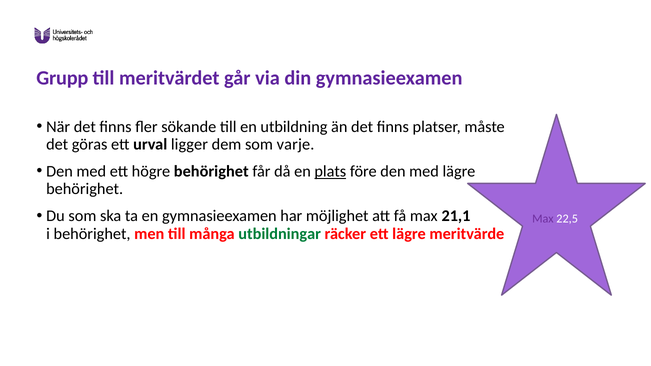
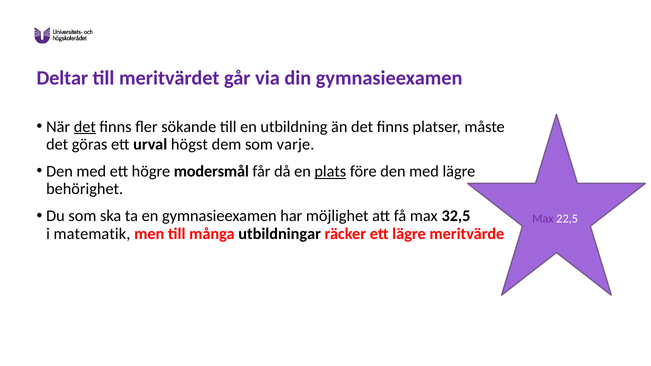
Grupp: Grupp -> Deltar (62, 78)
det underline: none -> present (85, 127)
ligger: ligger -> högst (189, 144)
högre behörighet: behörighet -> modersmål (211, 171)
21,1: 21,1 -> 32,5 (456, 216)
i behörighet: behörighet -> matematik (92, 234)
utbildningar colour: green -> black (280, 234)
